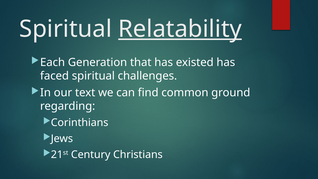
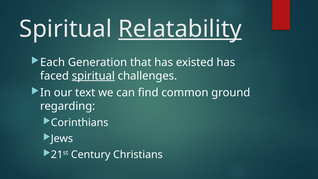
spiritual underline: none -> present (93, 76)
